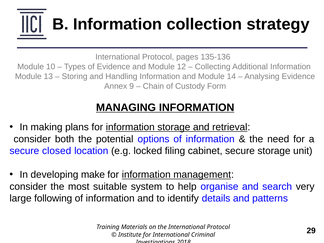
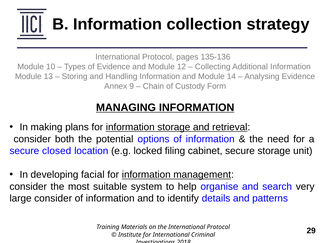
make: make -> facial (93, 175)
large following: following -> consider (53, 198)
